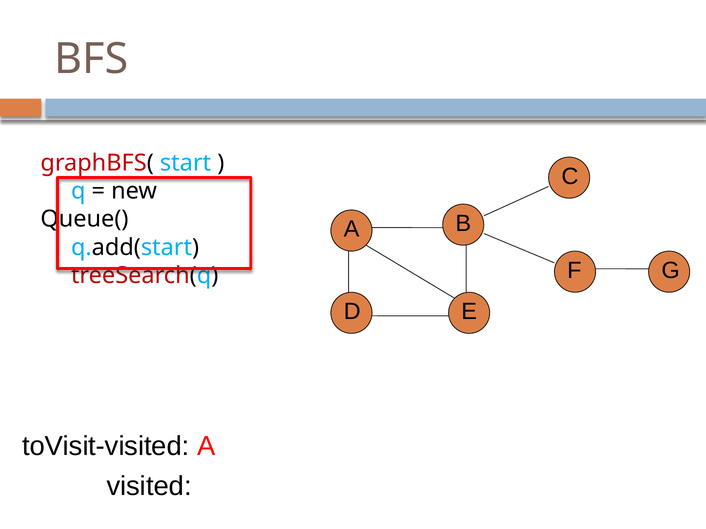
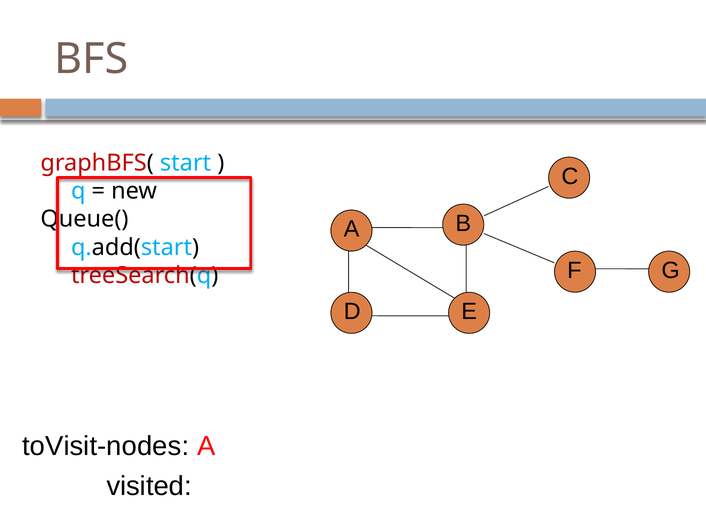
toVisit-visited: toVisit-visited -> toVisit-nodes (106, 447)
